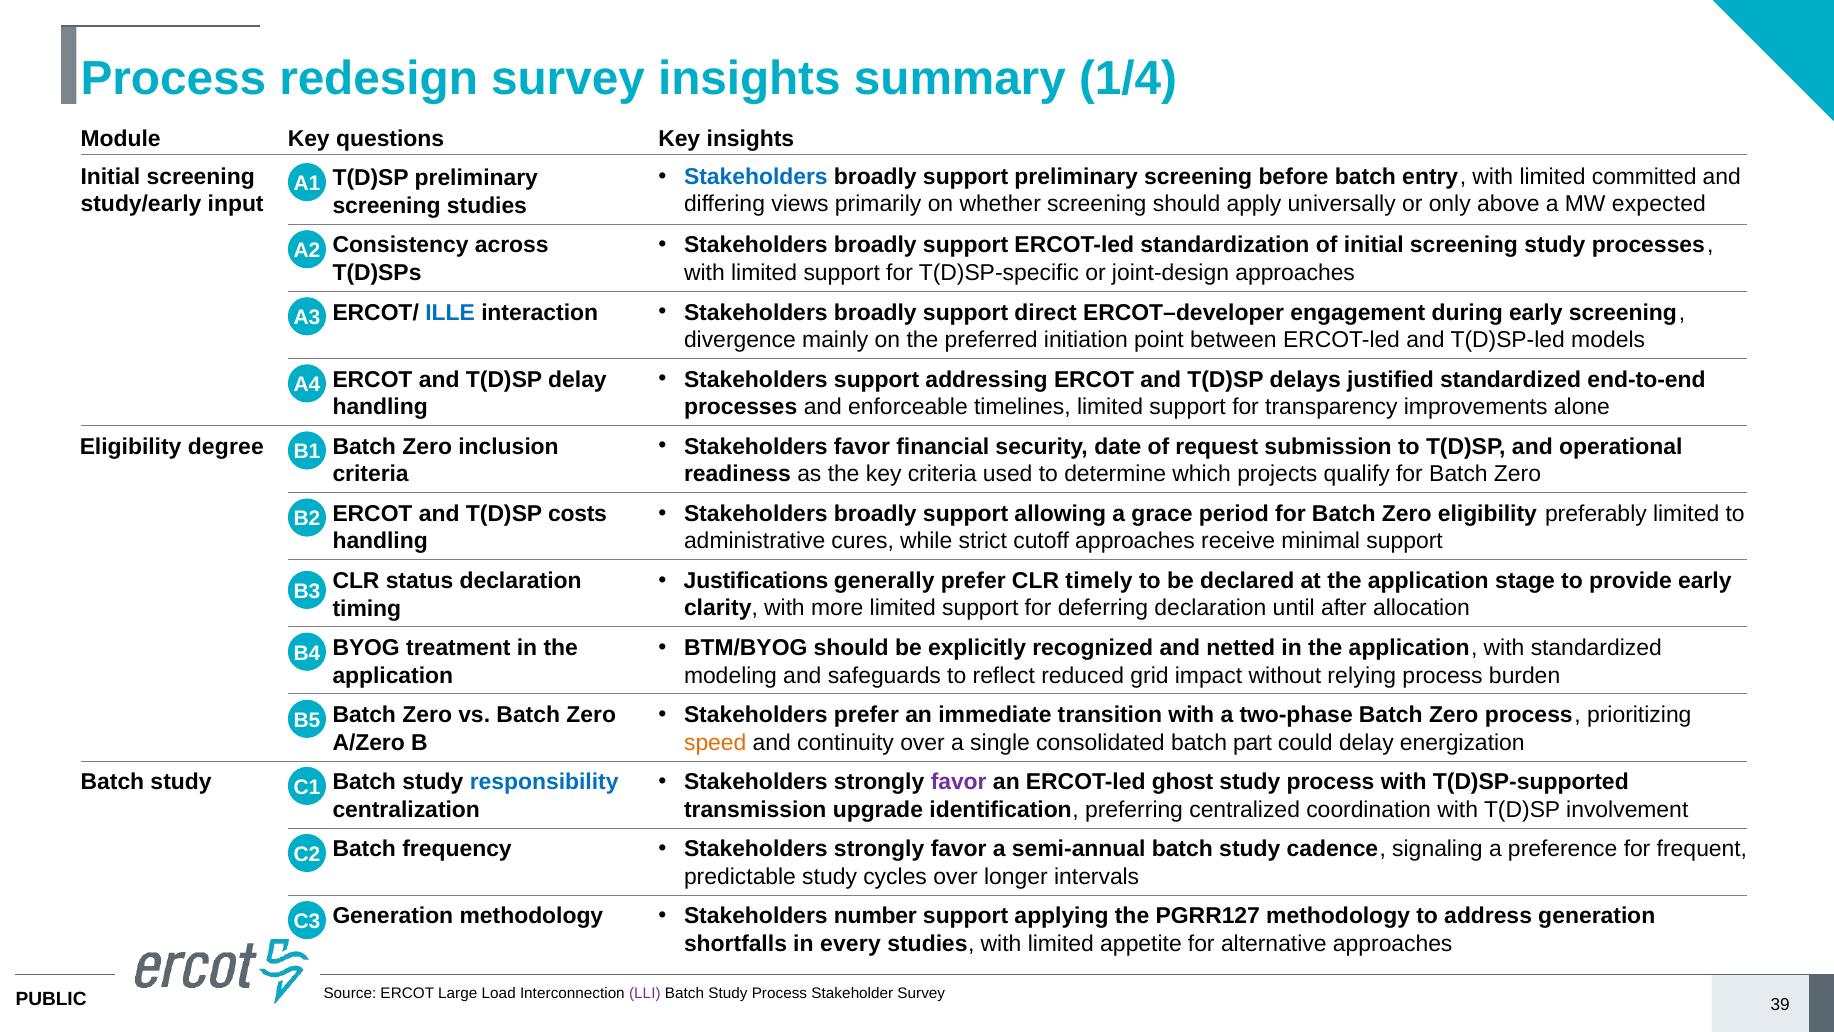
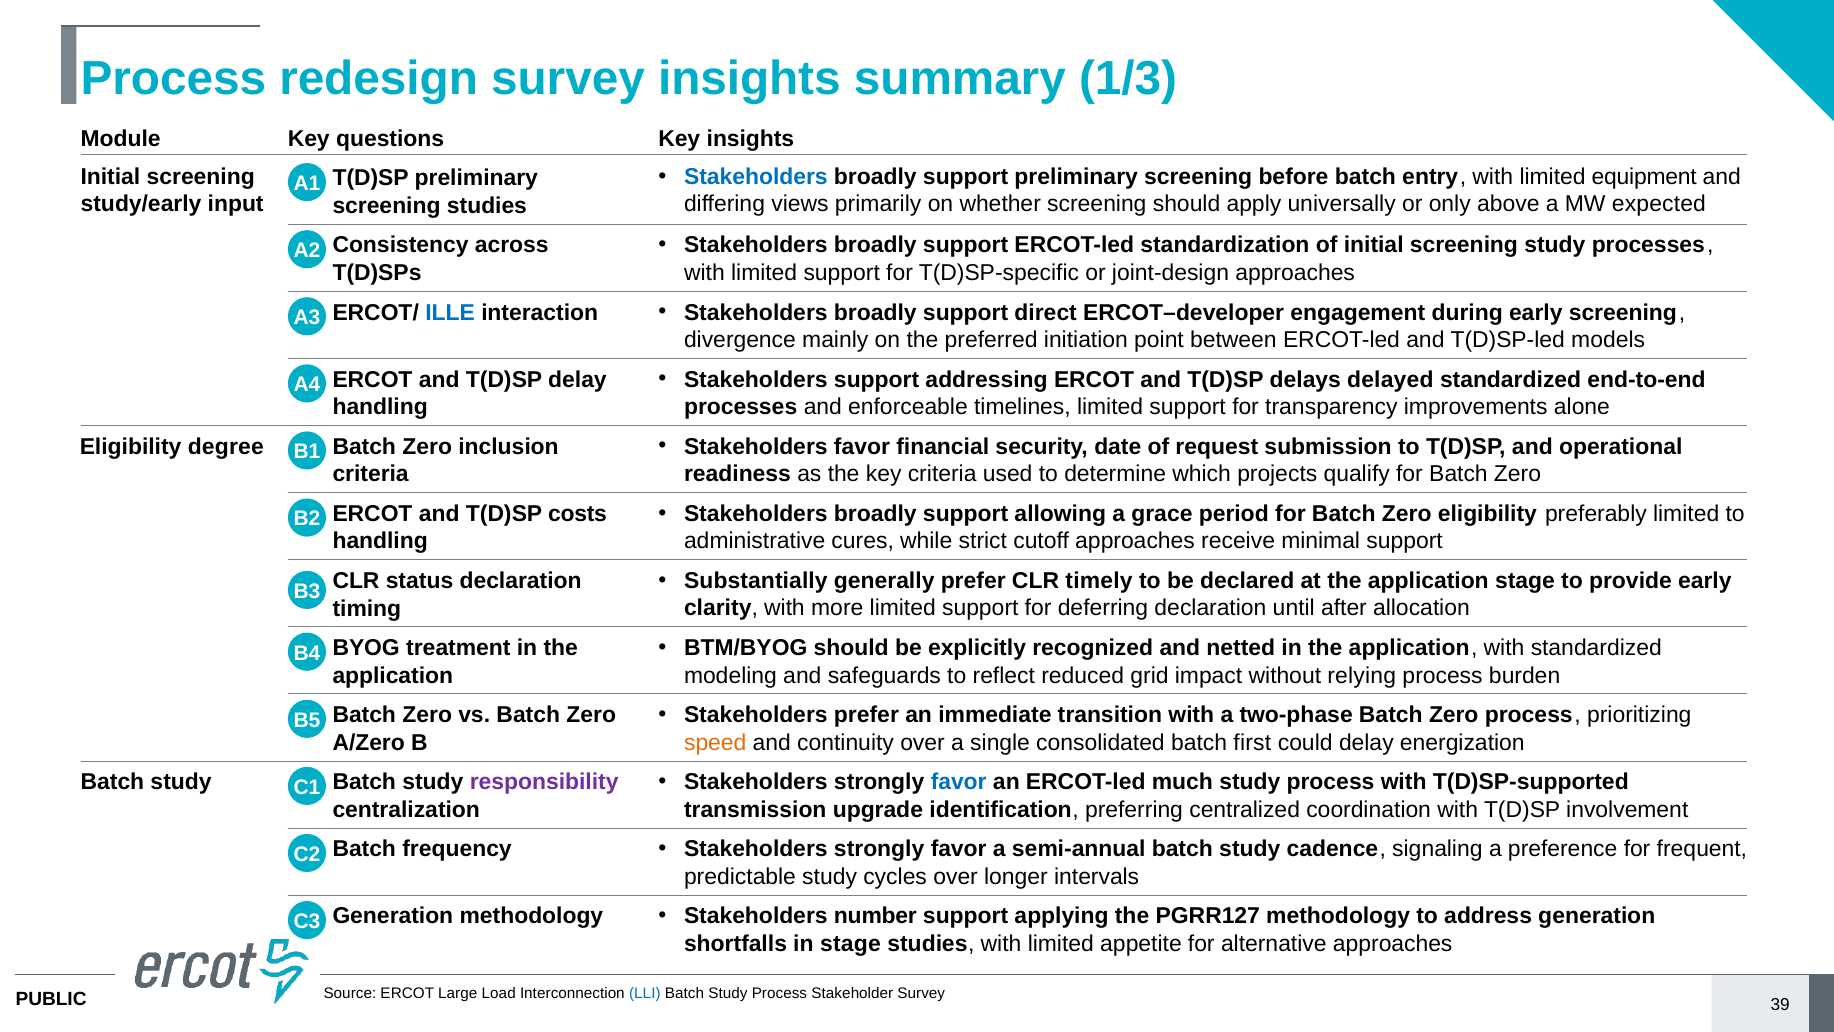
1/4: 1/4 -> 1/3 (1128, 78)
committed: committed -> equipment (1644, 177)
justified: justified -> delayed (1390, 379)
Justifications: Justifications -> Substantially (756, 581)
part: part -> first (1252, 742)
responsibility colour: blue -> purple (544, 782)
favor colour: purple -> blue (959, 782)
ghost: ghost -> much (1182, 782)
in every: every -> stage (850, 943)
LLI colour: purple -> blue (645, 993)
